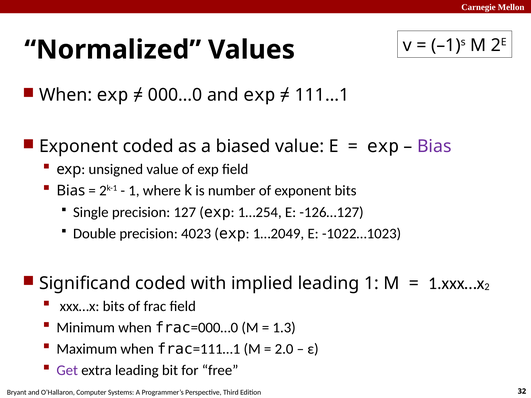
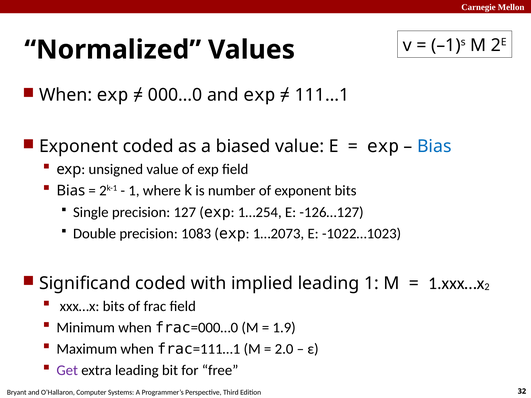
Bias colour: purple -> blue (434, 147)
4023: 4023 -> 1083 (196, 234)
1…2049: 1…2049 -> 1…2073 (279, 234)
1.3: 1.3 -> 1.9 (284, 328)
